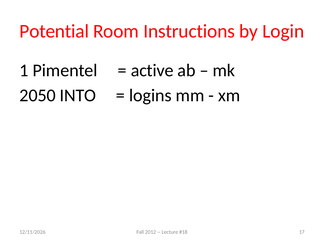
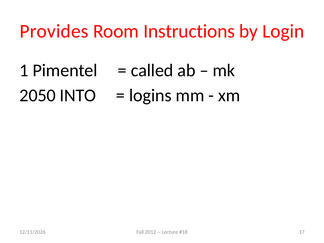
Potential: Potential -> Provides (54, 31)
active: active -> called (152, 70)
